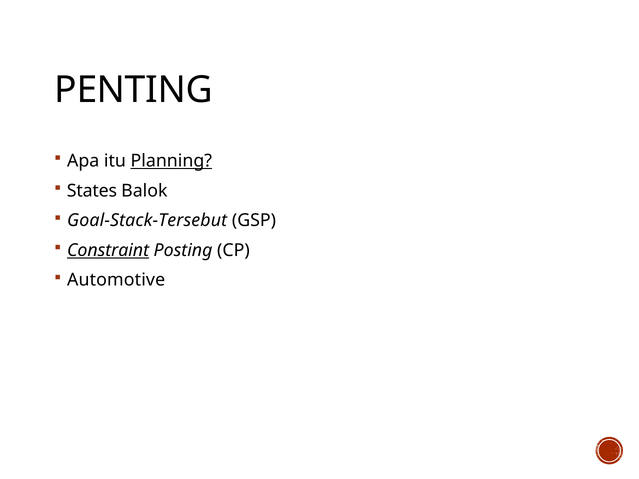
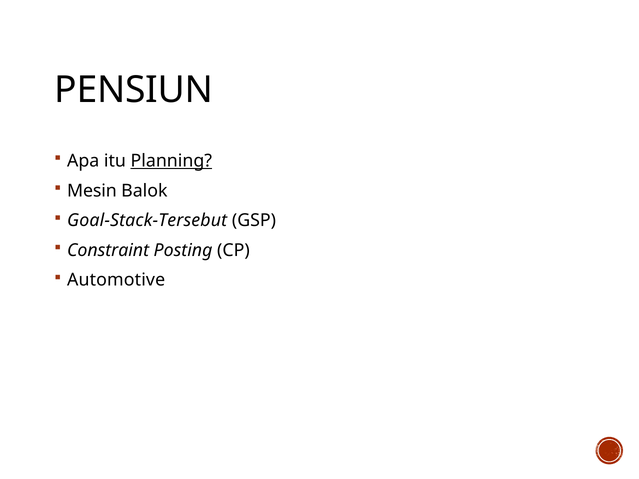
PENTING: PENTING -> PENSIUN (134, 90)
States: States -> Mesin (92, 191)
Constraint underline: present -> none (108, 250)
